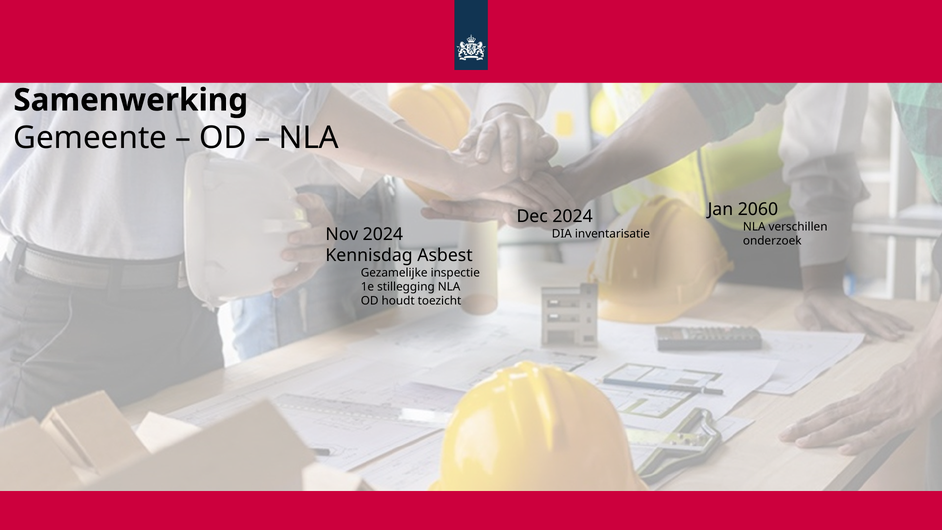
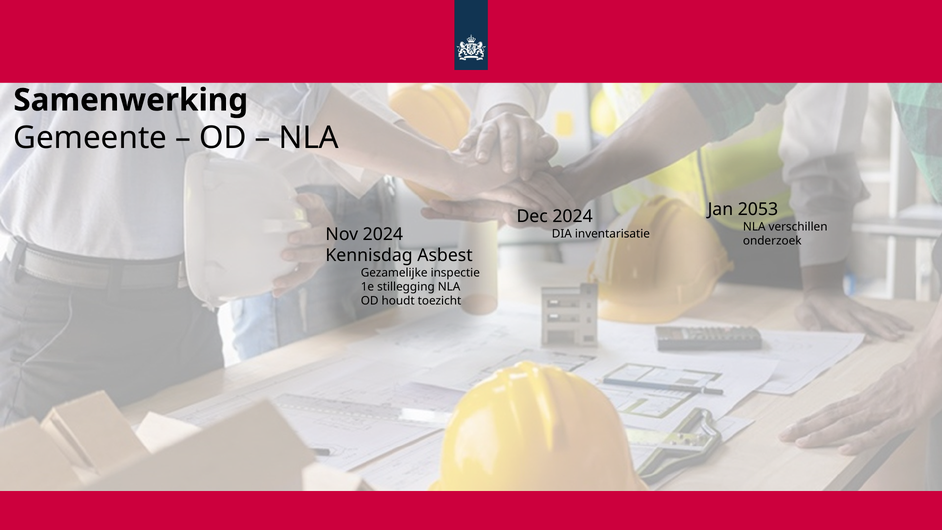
2060: 2060 -> 2053 (758, 209)
